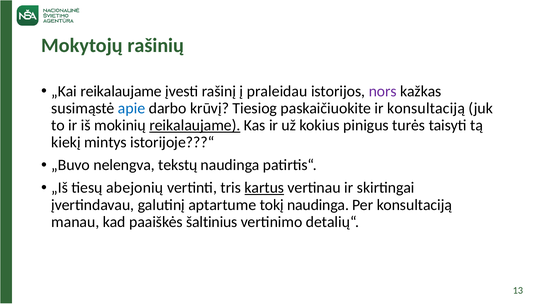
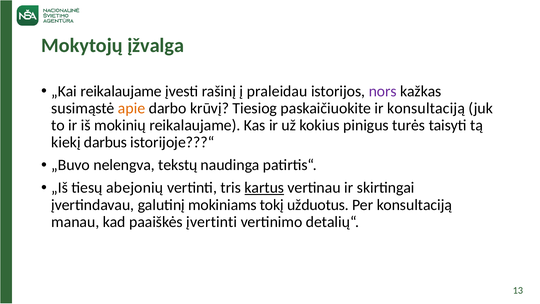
rašinių: rašinių -> įžvalga (156, 45)
apie colour: blue -> orange (132, 108)
reikalaujame underline: present -> none (195, 125)
mintys: mintys -> darbus (106, 142)
aptartume: aptartume -> mokiniams (222, 205)
tokį naudinga: naudinga -> užduotus (318, 205)
šaltinius: šaltinius -> įvertinti (212, 222)
